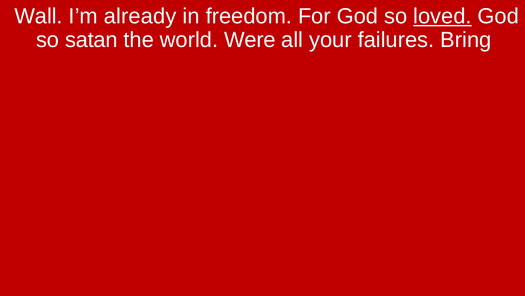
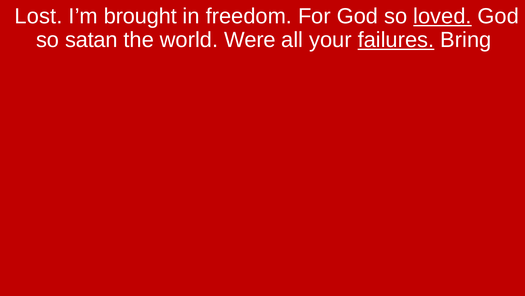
Wall: Wall -> Lost (38, 16)
already: already -> brought (140, 16)
failures underline: none -> present (396, 40)
